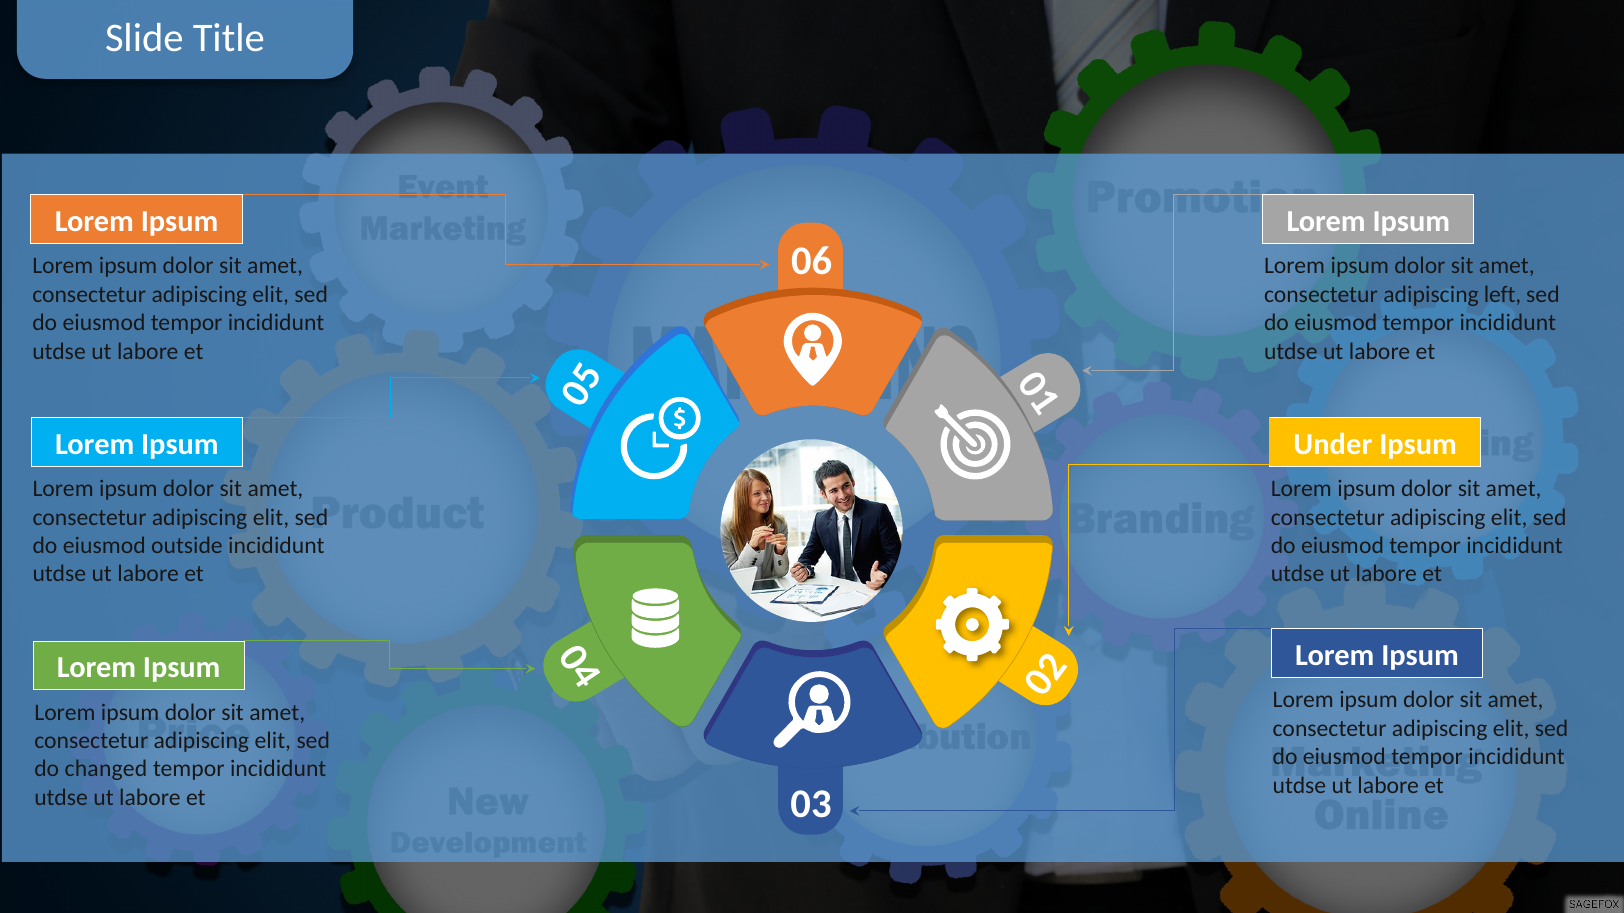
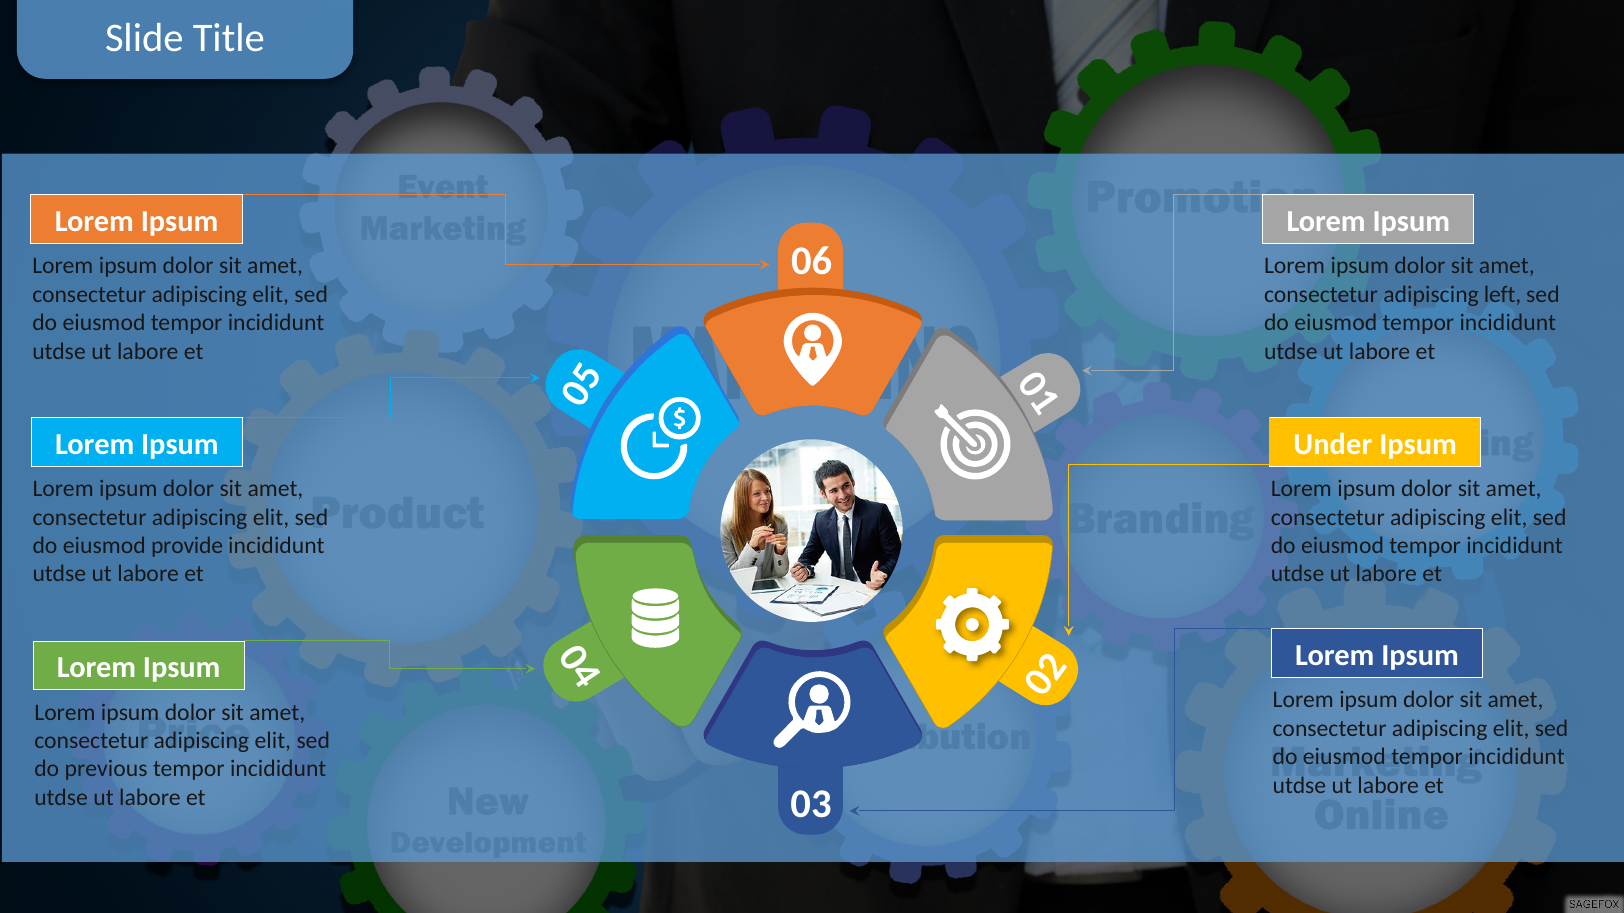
outside: outside -> provide (187, 546)
changed: changed -> previous (106, 769)
